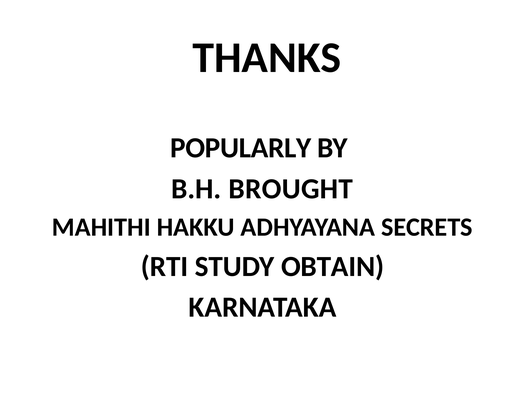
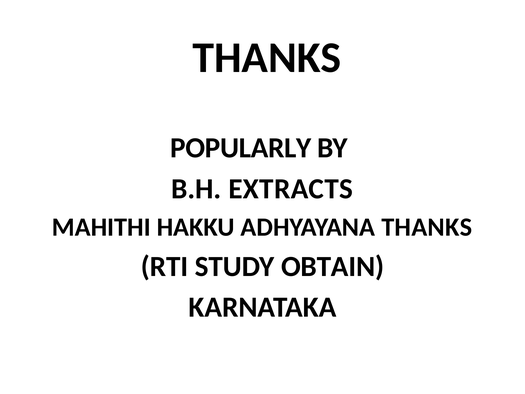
BROUGHT: BROUGHT -> EXTRACTS (291, 189)
ADHYAYANA SECRETS: SECRETS -> THANKS (427, 227)
